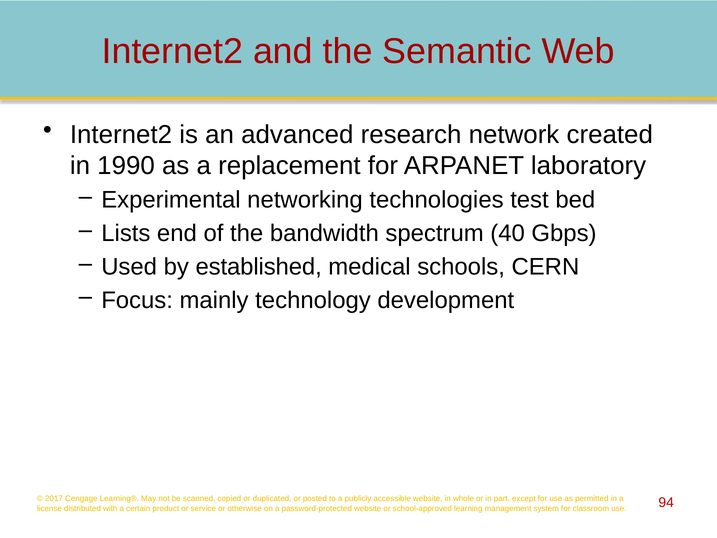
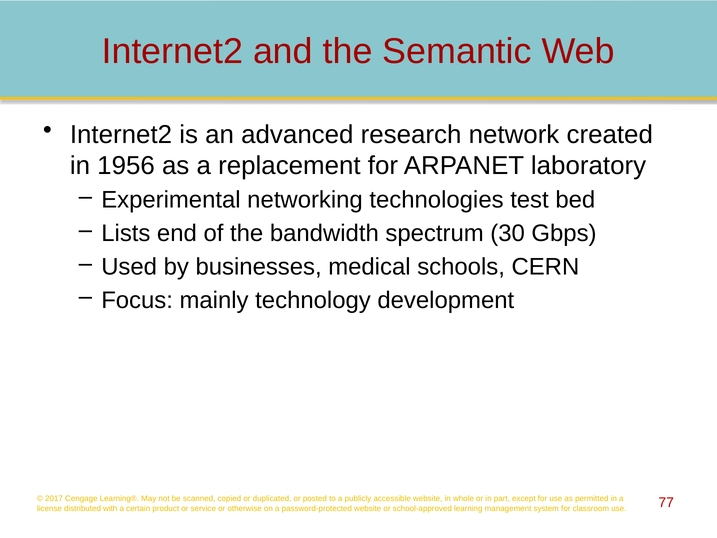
1990: 1990 -> 1956 (126, 166)
40: 40 -> 30 (508, 233)
established: established -> businesses (259, 267)
94: 94 -> 77 (666, 503)
